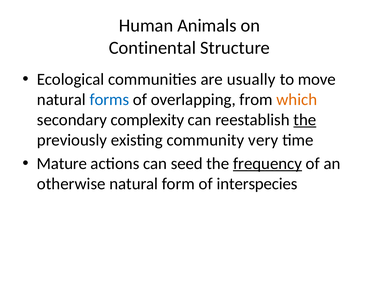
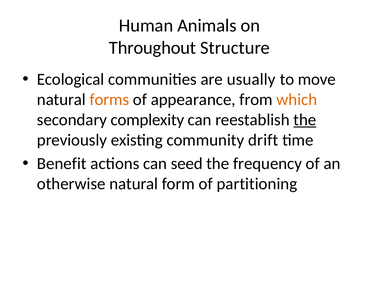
Continental: Continental -> Throughout (153, 48)
forms colour: blue -> orange (109, 100)
overlapping: overlapping -> appearance (193, 100)
very: very -> drift (263, 140)
Mature: Mature -> Benefit (62, 164)
frequency underline: present -> none (267, 164)
interspecies: interspecies -> partitioning (257, 184)
